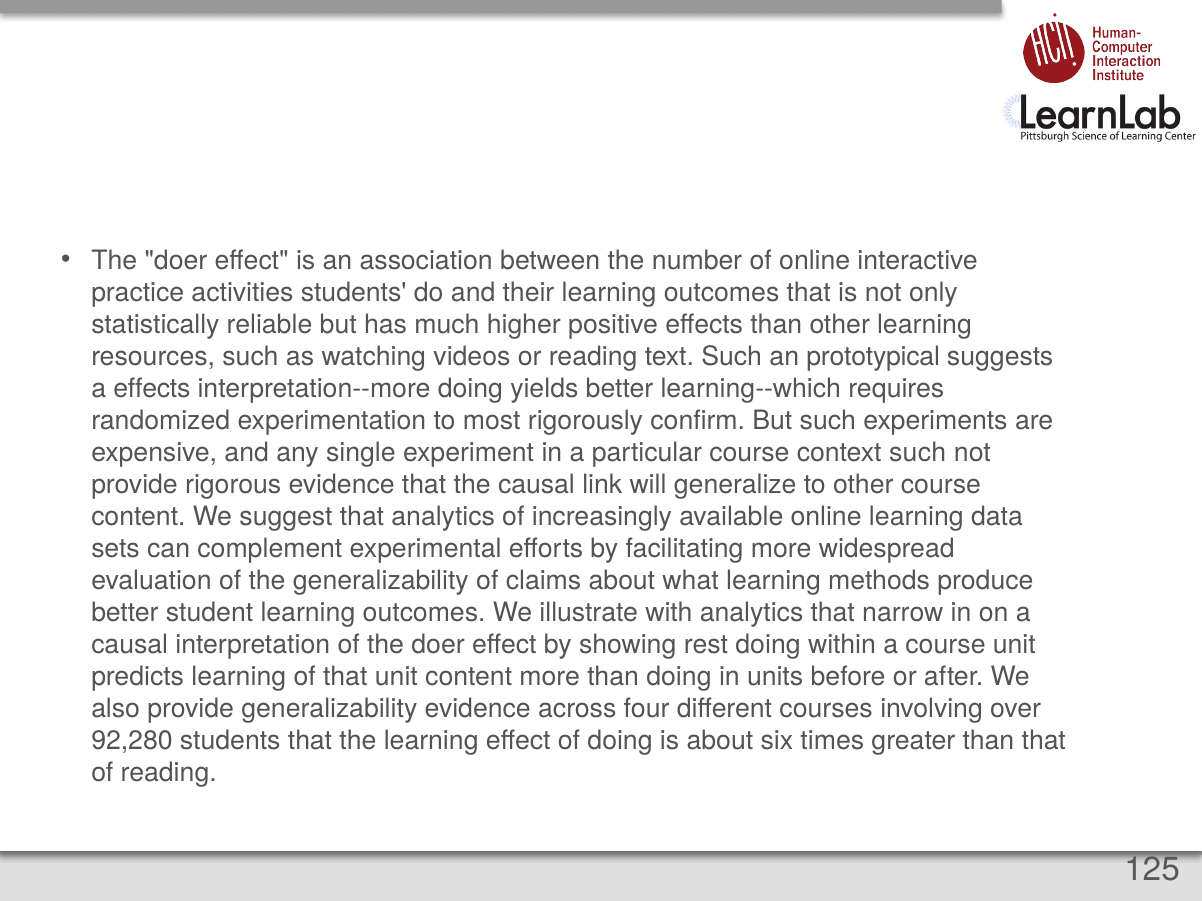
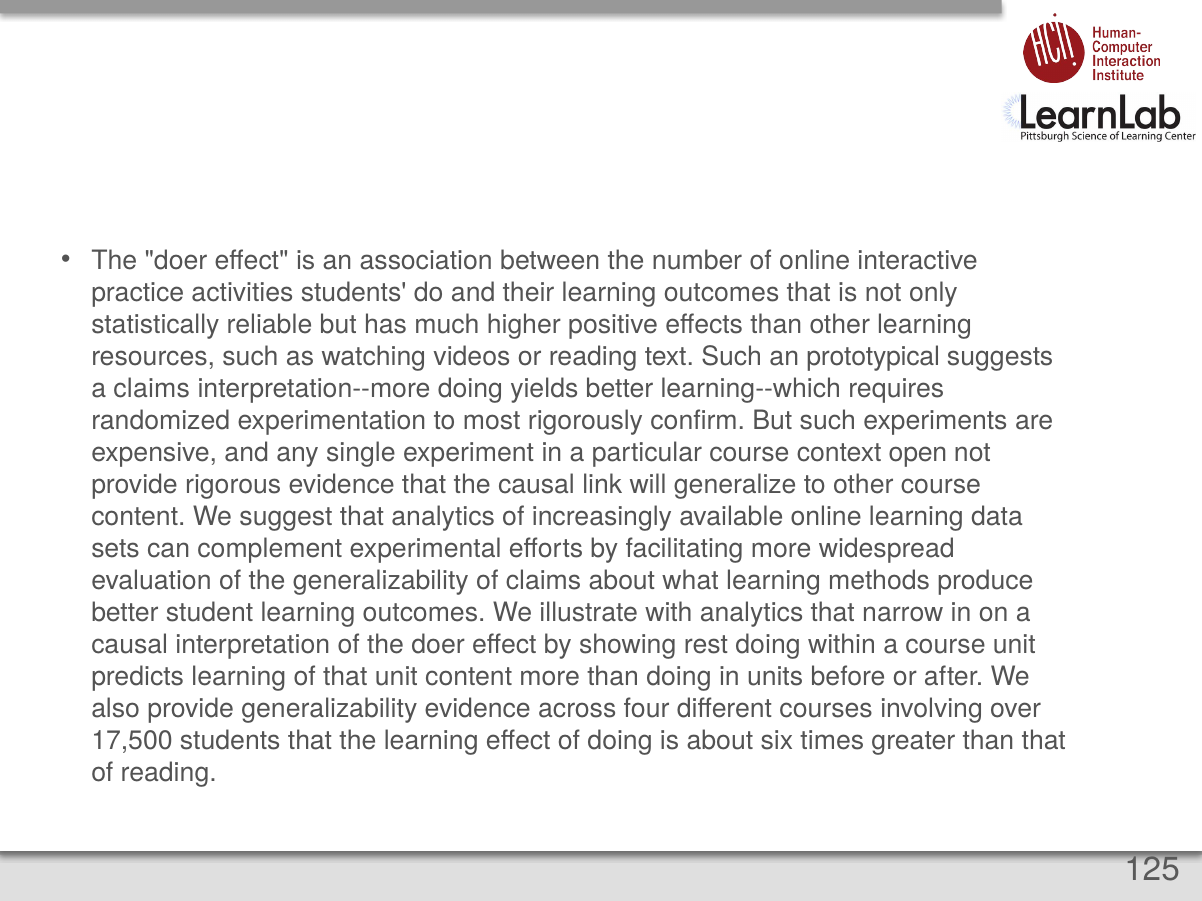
a effects: effects -> claims (152, 389)
context such: such -> open (918, 453)
92,280: 92,280 -> 17,500 (132, 741)
